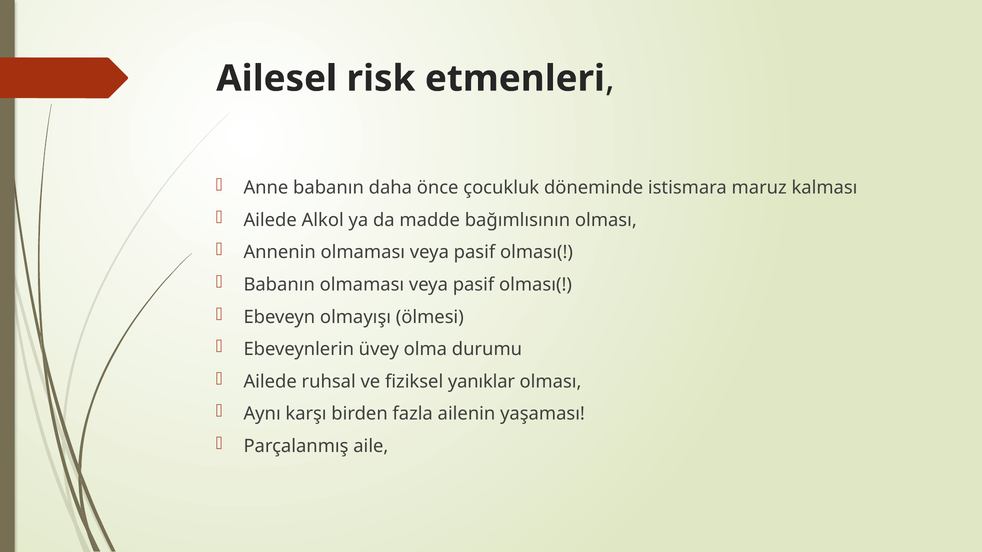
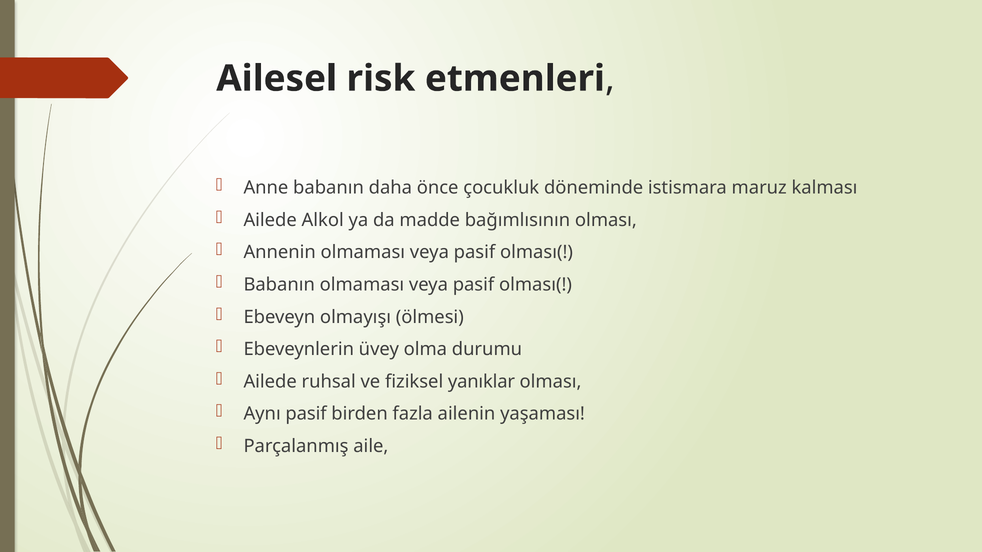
Aynı karşı: karşı -> pasif (306, 414)
